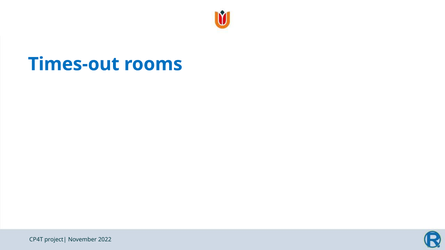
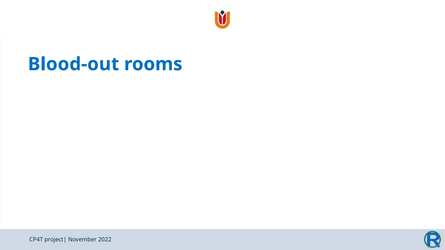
Times-out: Times-out -> Blood-out (74, 64)
